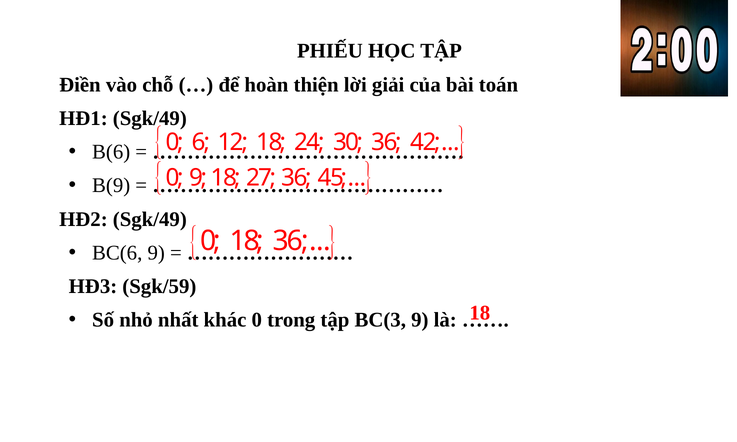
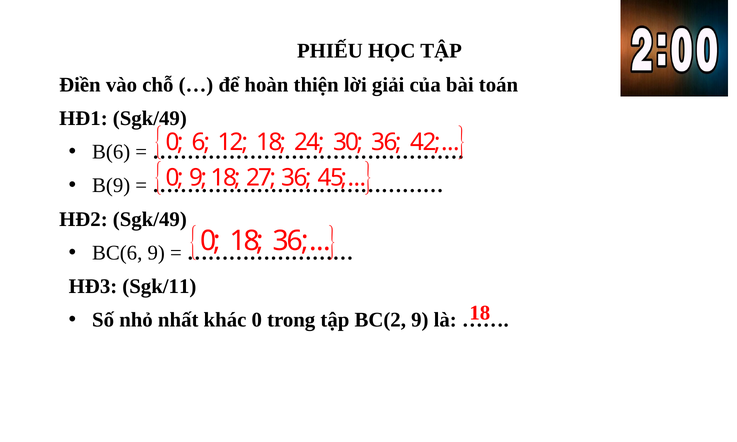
Sgk/59: Sgk/59 -> Sgk/11 (159, 287)
BC(3: BC(3 -> BC(2 (380, 320)
